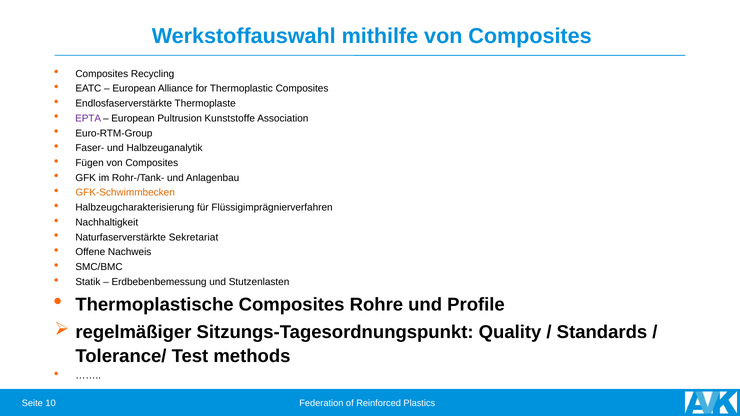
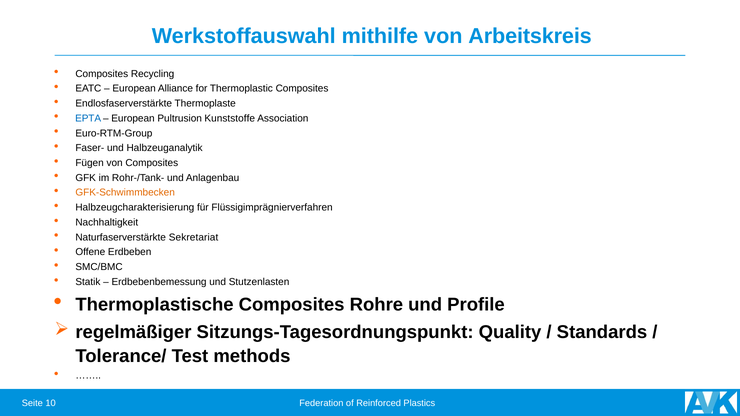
mithilfe von Composites: Composites -> Arbeitskreis (530, 36)
EPTA colour: purple -> blue (88, 118)
Nachweis: Nachweis -> Erdbeben (130, 252)
